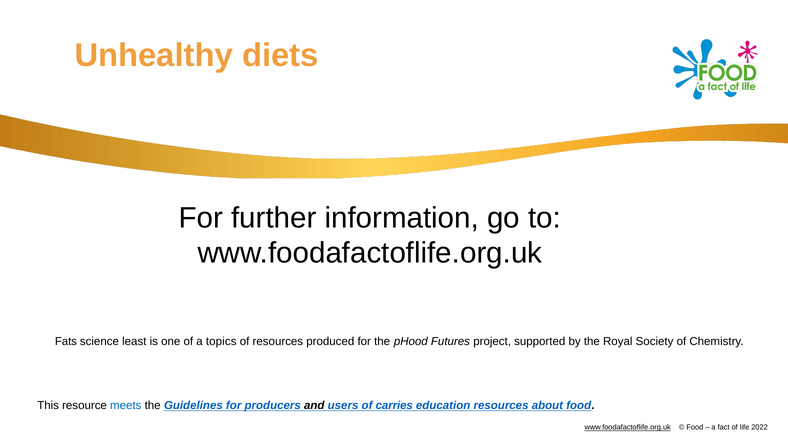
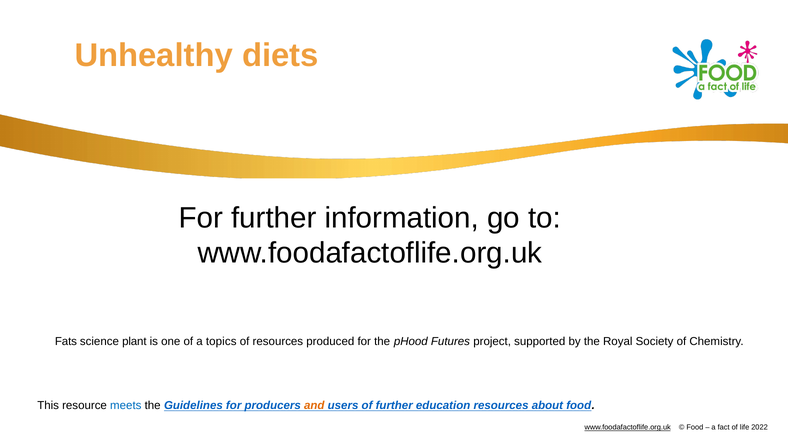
least: least -> plant (134, 342)
and colour: black -> orange (314, 406)
of carries: carries -> further (394, 406)
